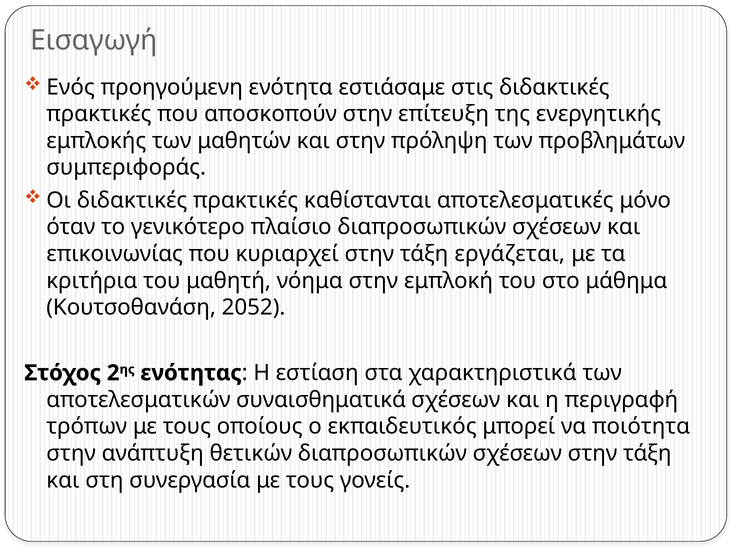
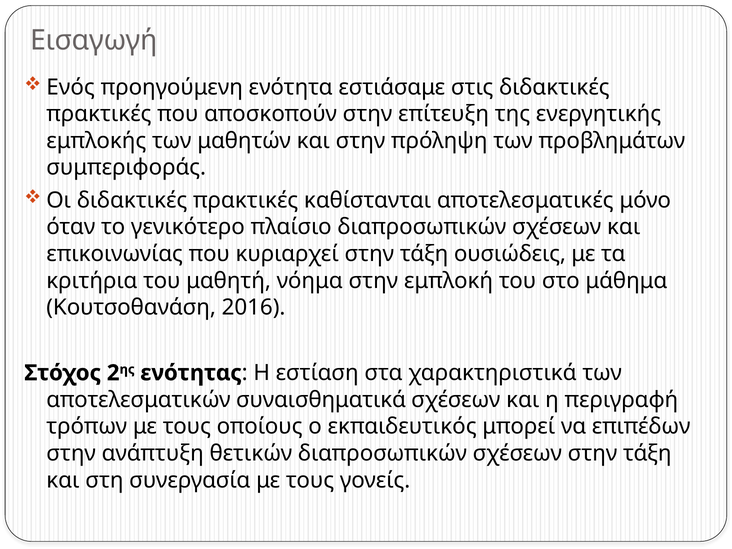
εργάζεται: εργάζεται -> ουσιώδεις (510, 254)
2052: 2052 -> 2016 (254, 307)
ποιότητα: ποιότητα -> επιπέδων (641, 427)
